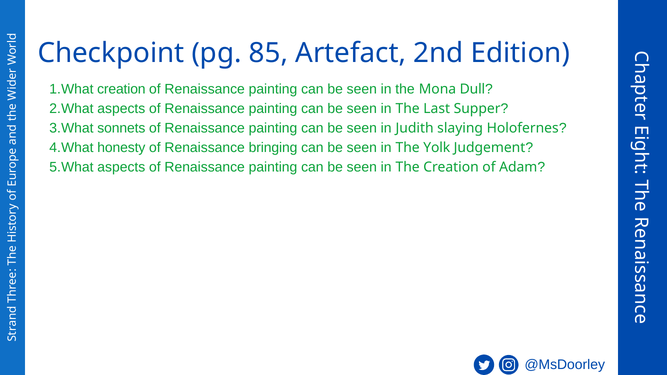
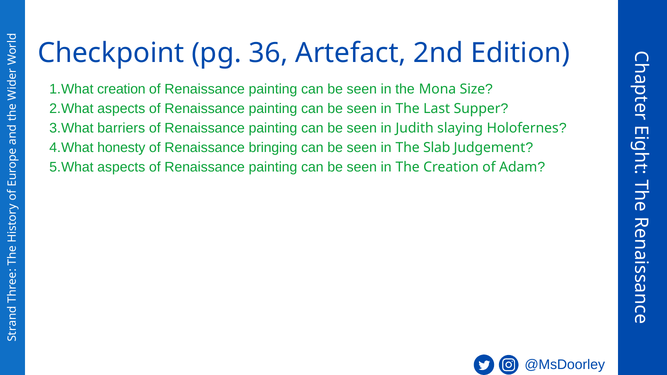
85: 85 -> 36 (268, 53)
Dull: Dull -> Size (472, 89)
sonnets: sonnets -> barriers (121, 128)
Yolk: Yolk -> Slab (437, 148)
